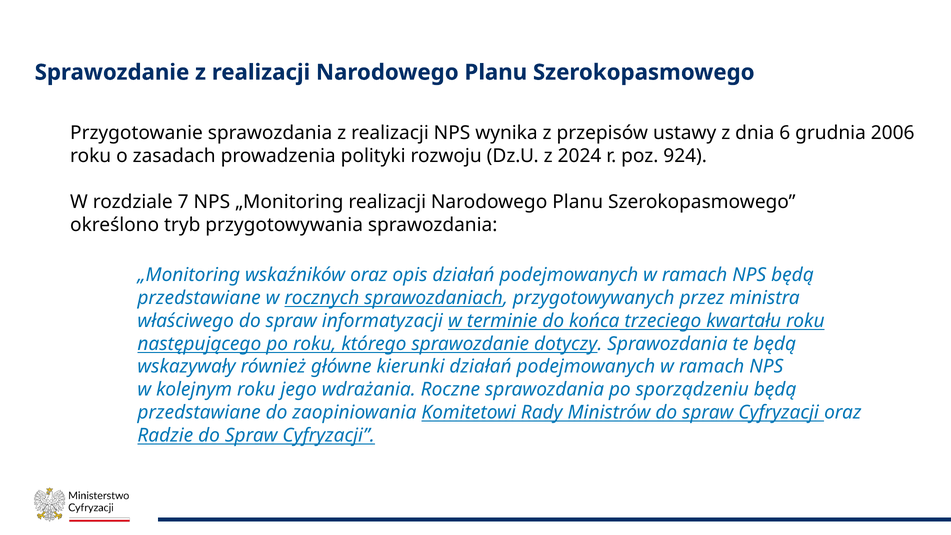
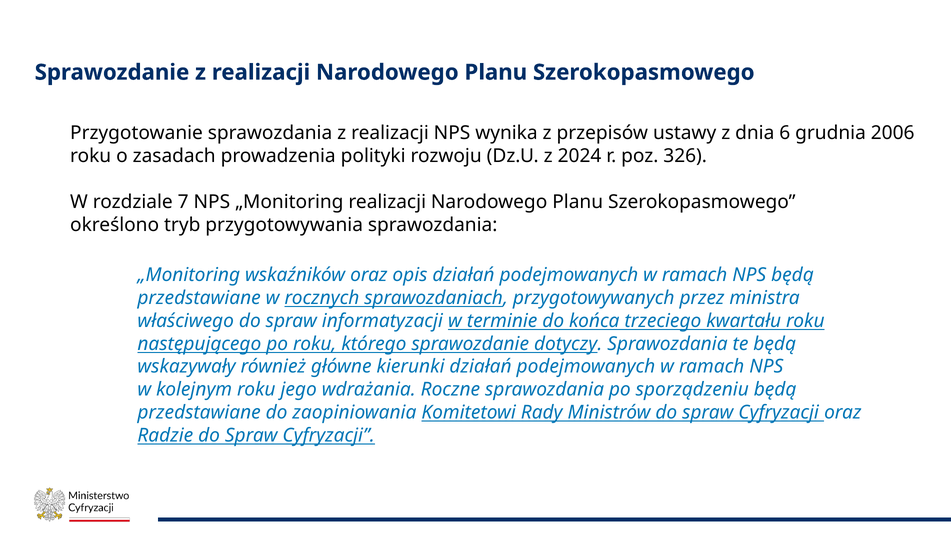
924: 924 -> 326 (685, 156)
